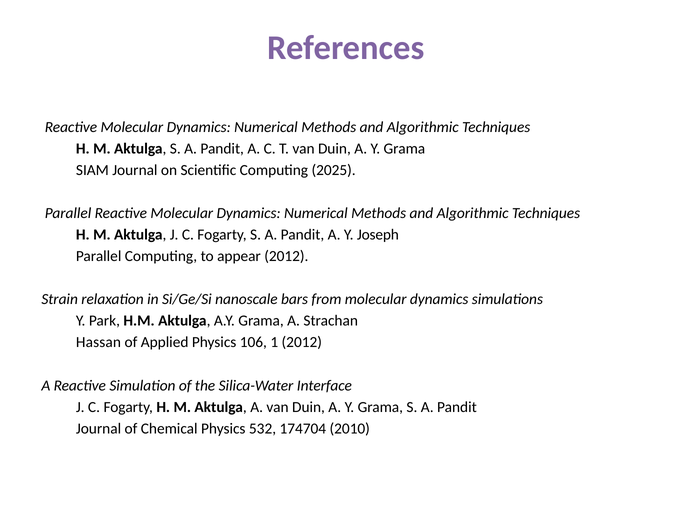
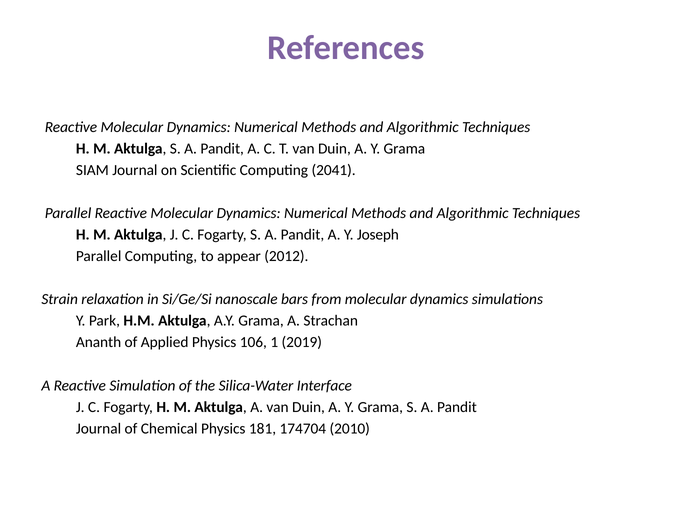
2025: 2025 -> 2041 (334, 170)
Hassan: Hassan -> Ananth (99, 342)
1 2012: 2012 -> 2019 (302, 342)
532: 532 -> 181 (263, 428)
